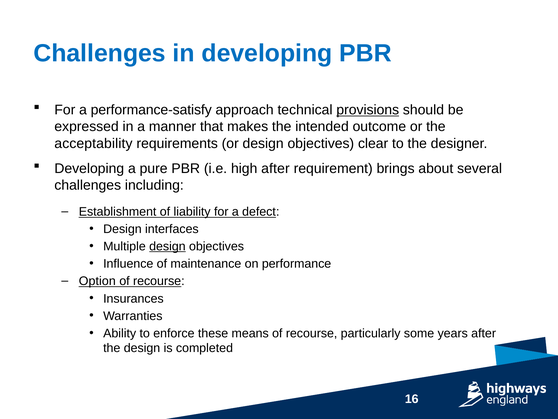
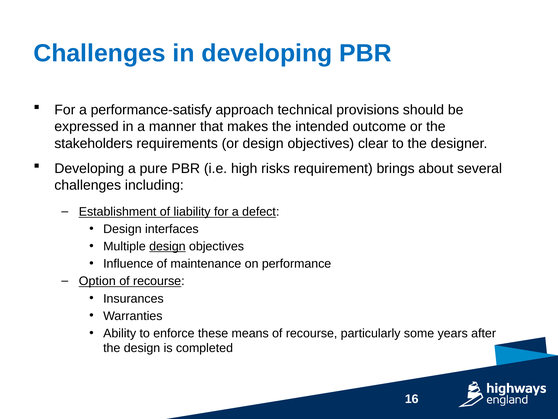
provisions underline: present -> none (368, 110)
acceptability: acceptability -> stakeholders (94, 143)
high after: after -> risks (276, 168)
